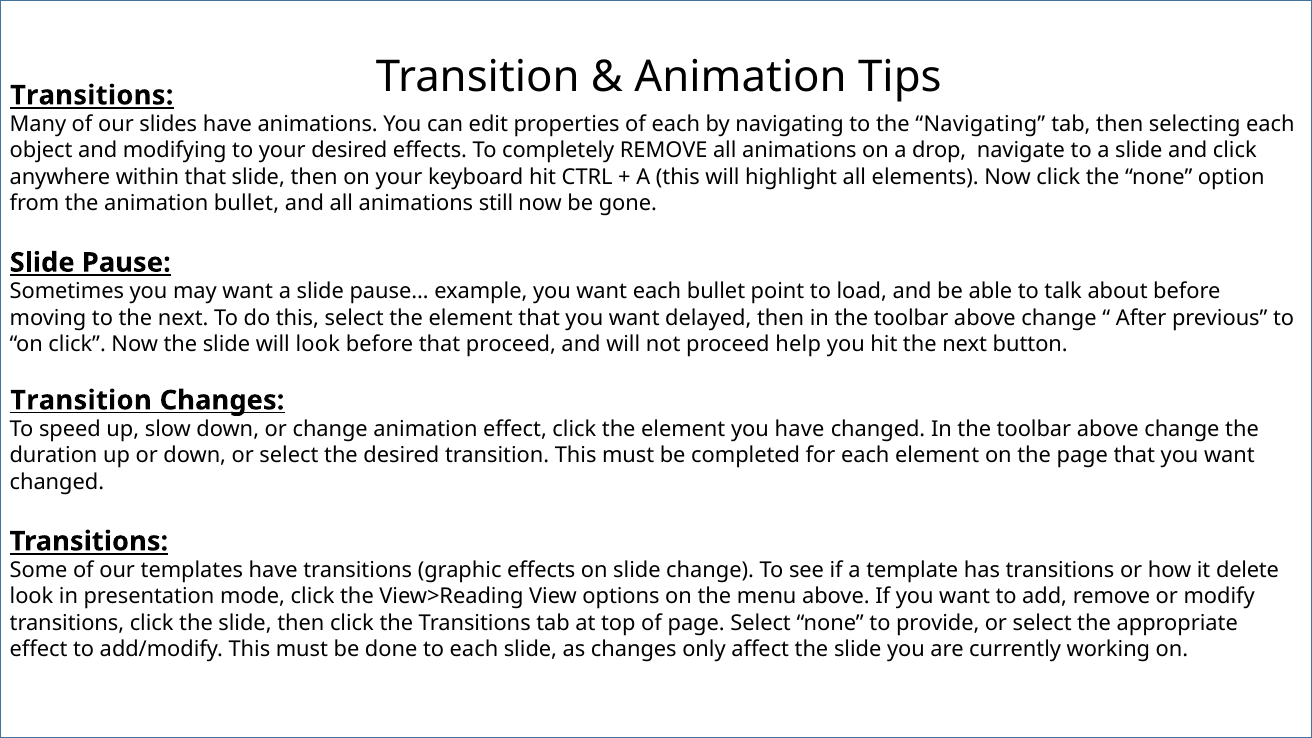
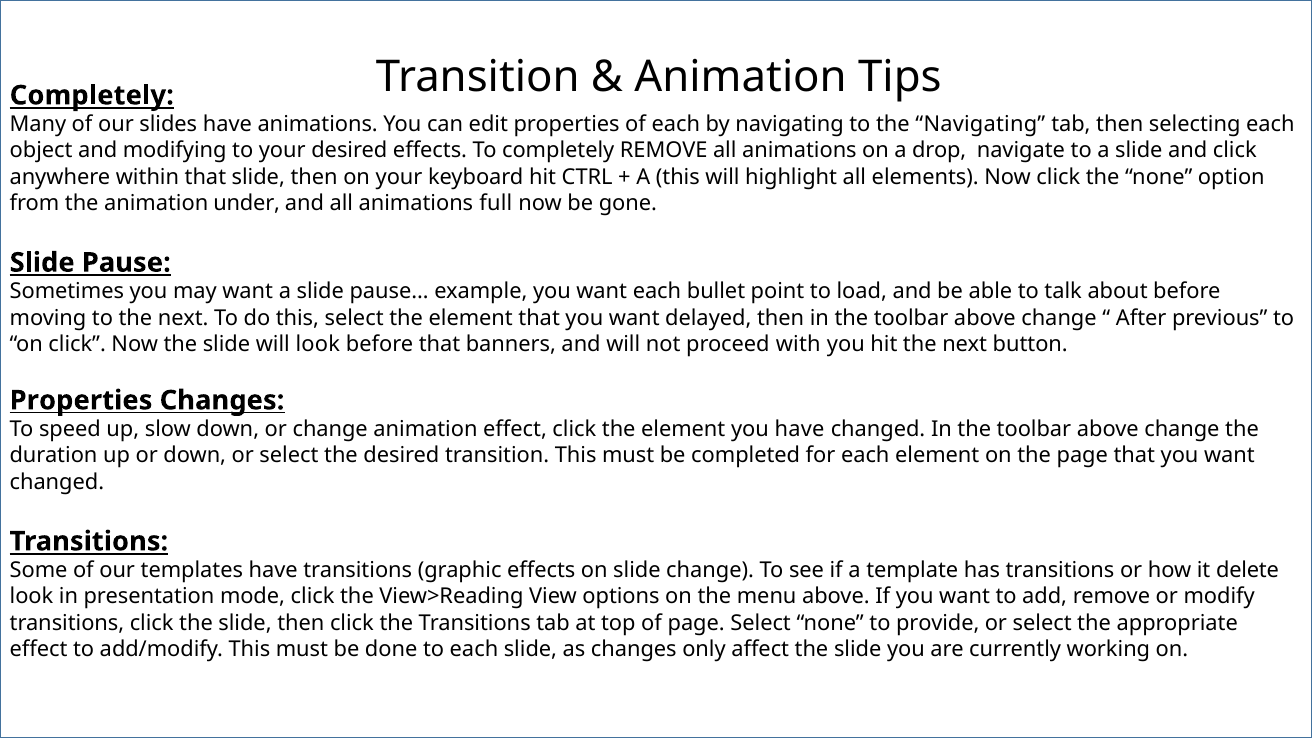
Transitions: Transitions -> Completely (92, 95)
animation bullet: bullet -> under (247, 203)
still: still -> full (496, 203)
that proceed: proceed -> banners (511, 344)
help: help -> with (798, 344)
Transition: Transition -> Properties (81, 400)
